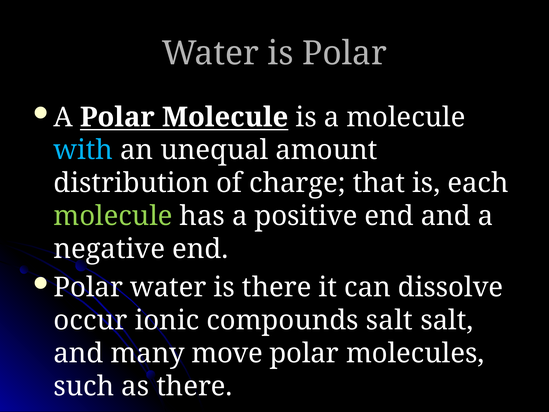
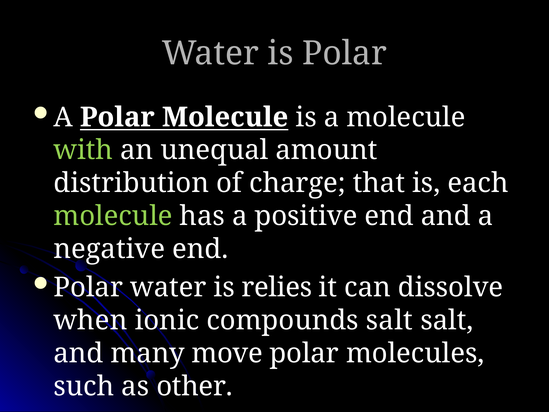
with colour: light blue -> light green (83, 150)
is there: there -> relies (277, 287)
occur: occur -> when (90, 320)
as there: there -> other (195, 386)
